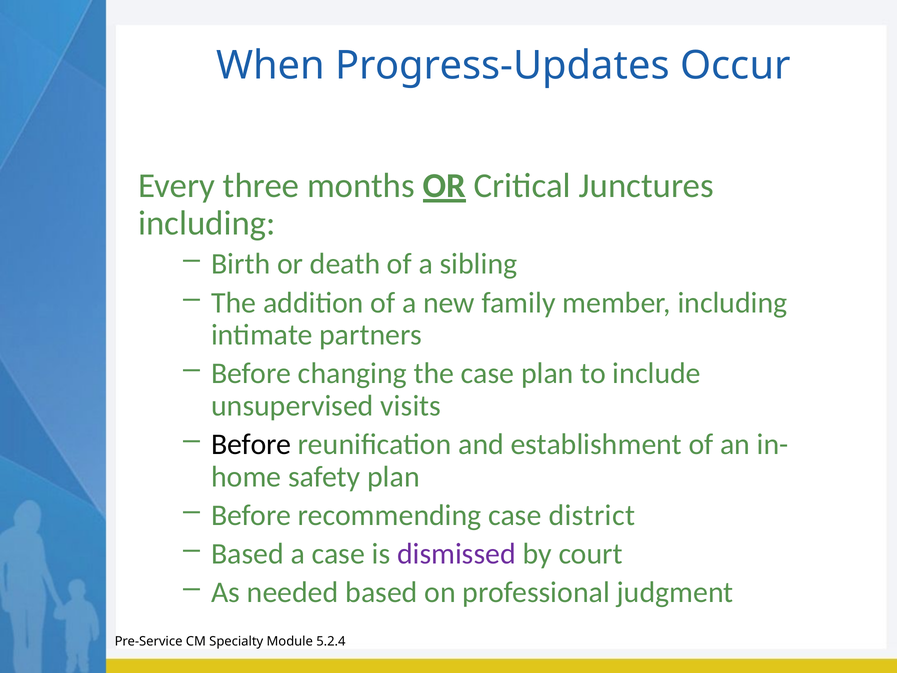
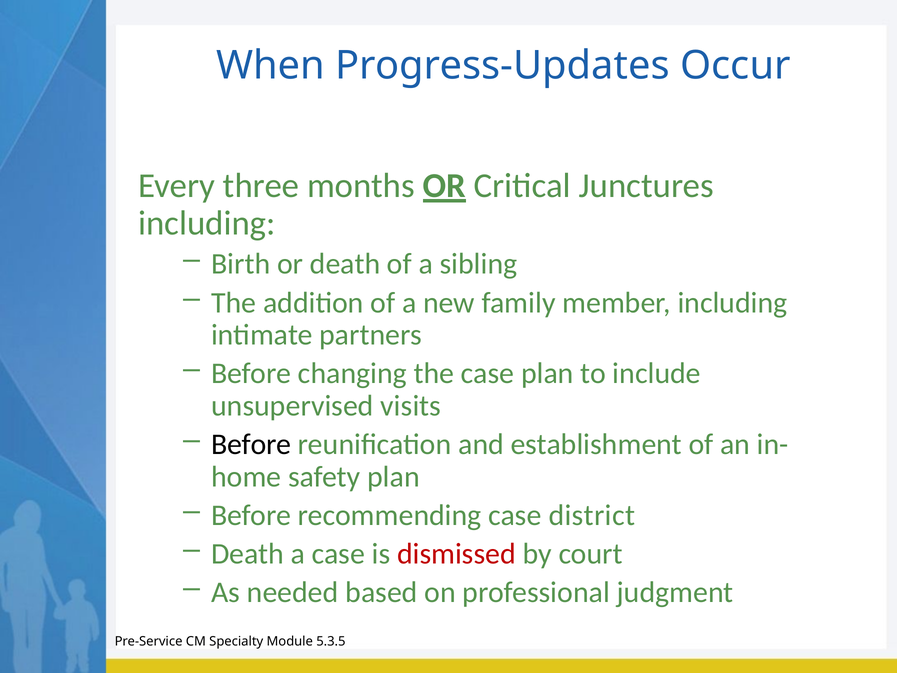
Based: Based -> Death (248, 554)
dismissed colour: purple -> red (456, 554)
5.2.4: 5.2.4 -> 5.3.5 (331, 641)
